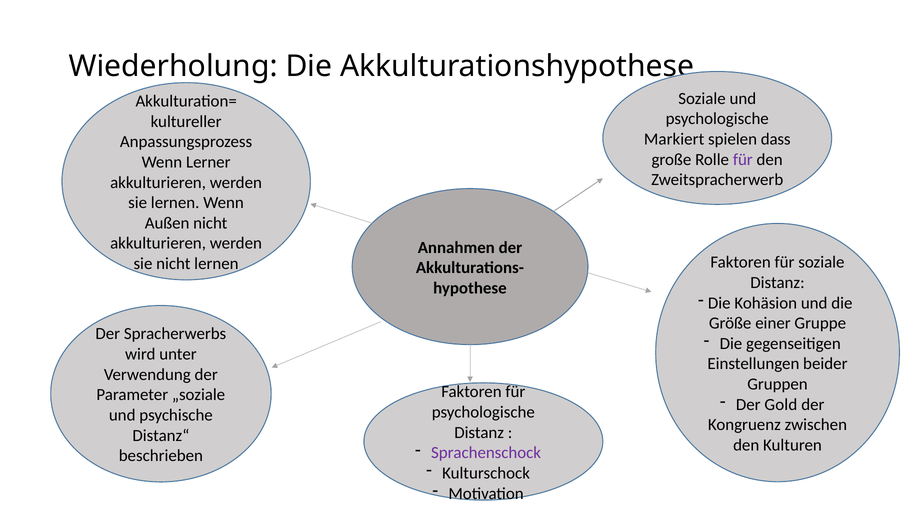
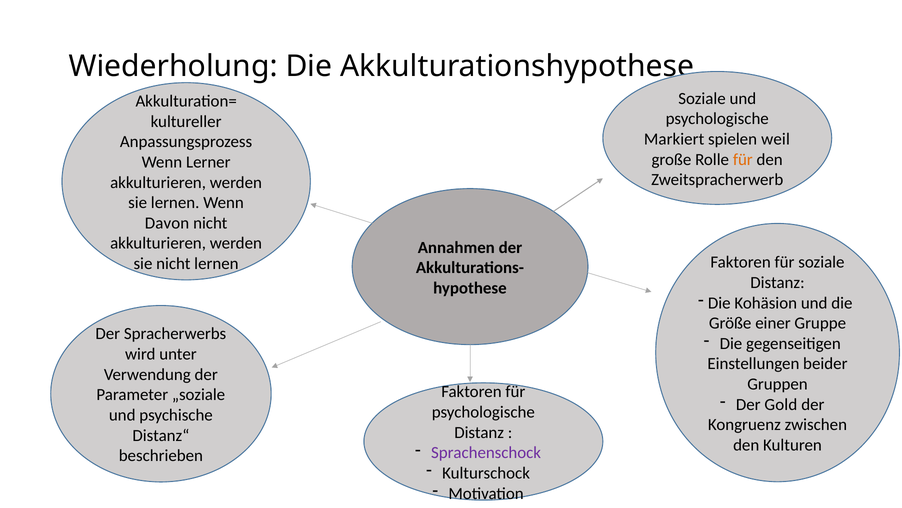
dass: dass -> weil (776, 139)
für colour: purple -> orange (743, 159)
Außen: Außen -> Davon (167, 223)
